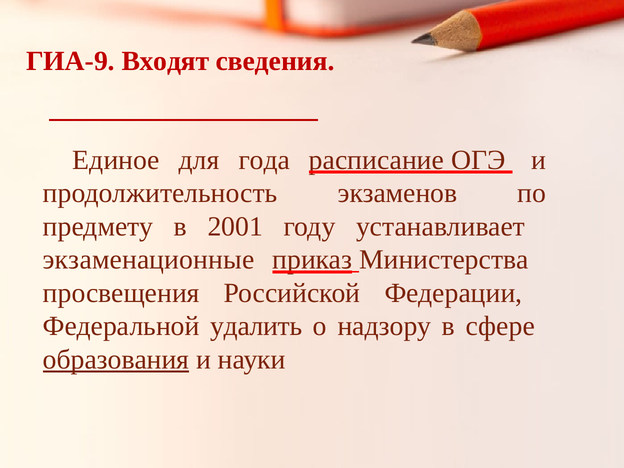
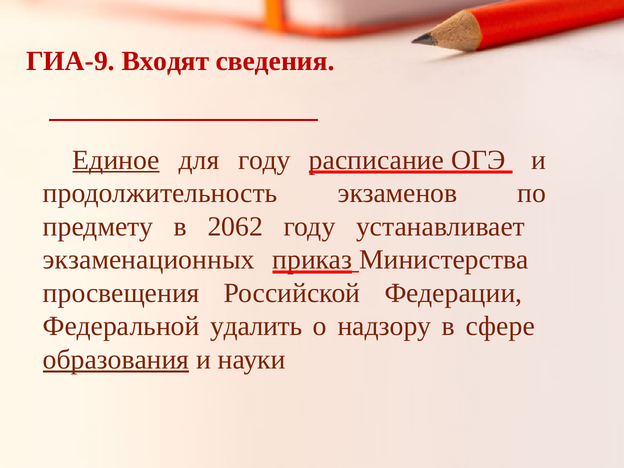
Единое underline: none -> present (116, 160)
для года: года -> году (264, 160)
2001: 2001 -> 2062 (235, 226)
экзаменационные: экзаменационные -> экзаменационных (149, 260)
